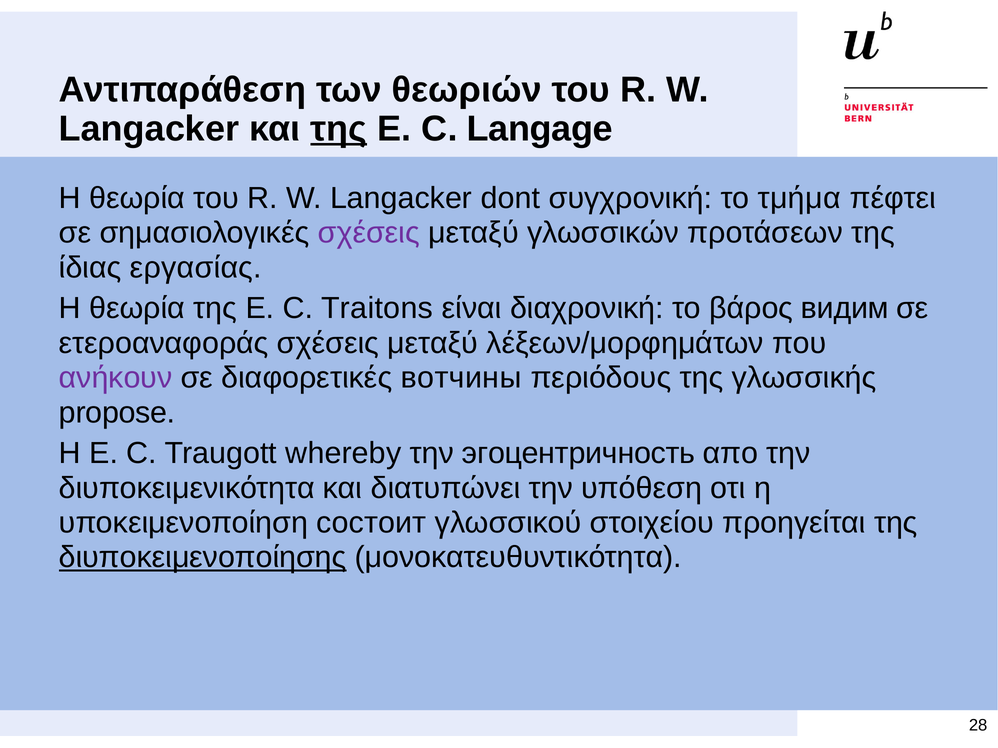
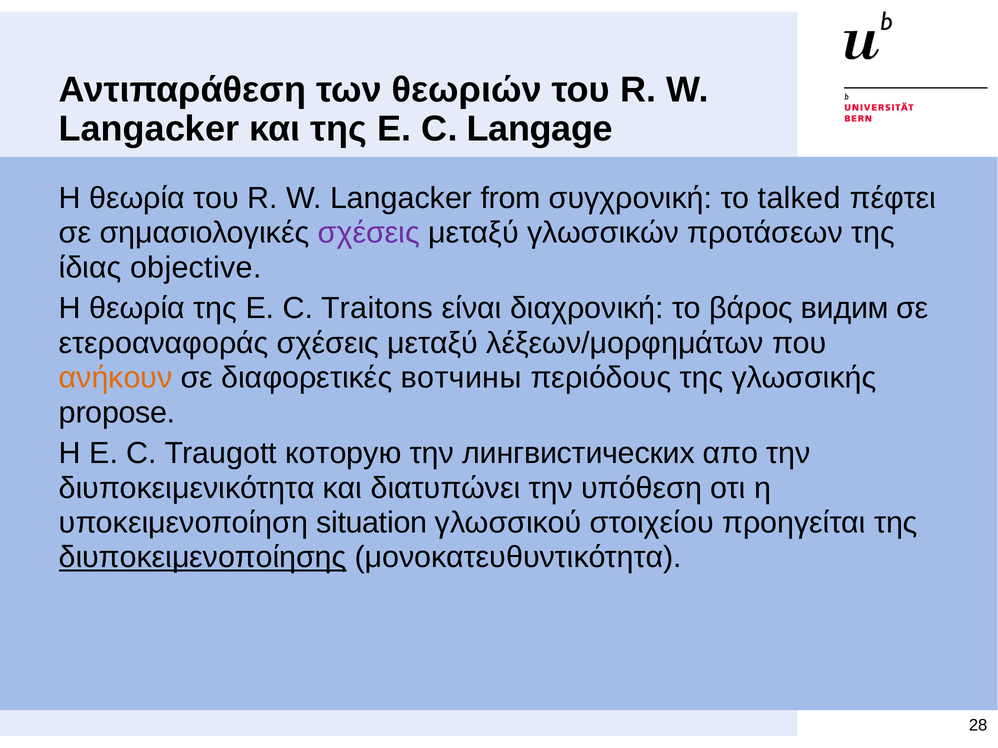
της underline: present -> none (339, 129)
dont: dont -> from (511, 198)
τμήμα: τμήμα -> talked (799, 198)
εργασίας: εργασίας -> objective (196, 268)
ανήκουν colour: purple -> orange (116, 378)
whereby: whereby -> которую (343, 454)
эгоцентричность: эгоцентричность -> лингвистических (579, 454)
состоит: состоит -> situation (372, 523)
